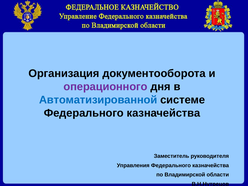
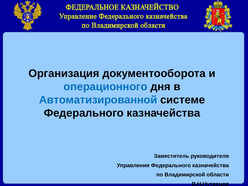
операционного colour: purple -> blue (106, 87)
